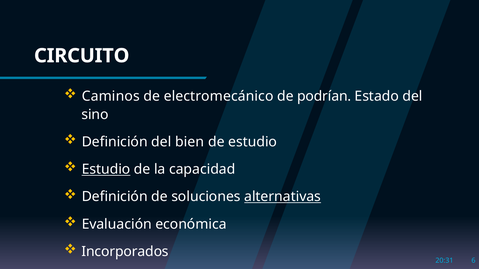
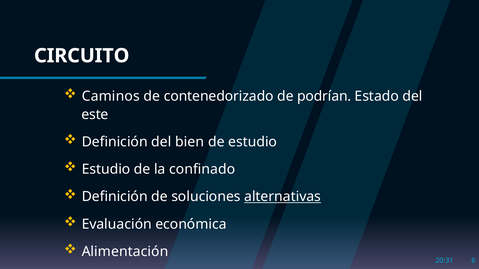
electromecánico: electromecánico -> contenedorizado (219, 96)
sino: sino -> este (95, 115)
Estudio underline: present -> none (106, 170)
capacidad: capacidad -> confinado (202, 170)
Incorporados: Incorporados -> Alimentación (125, 252)
